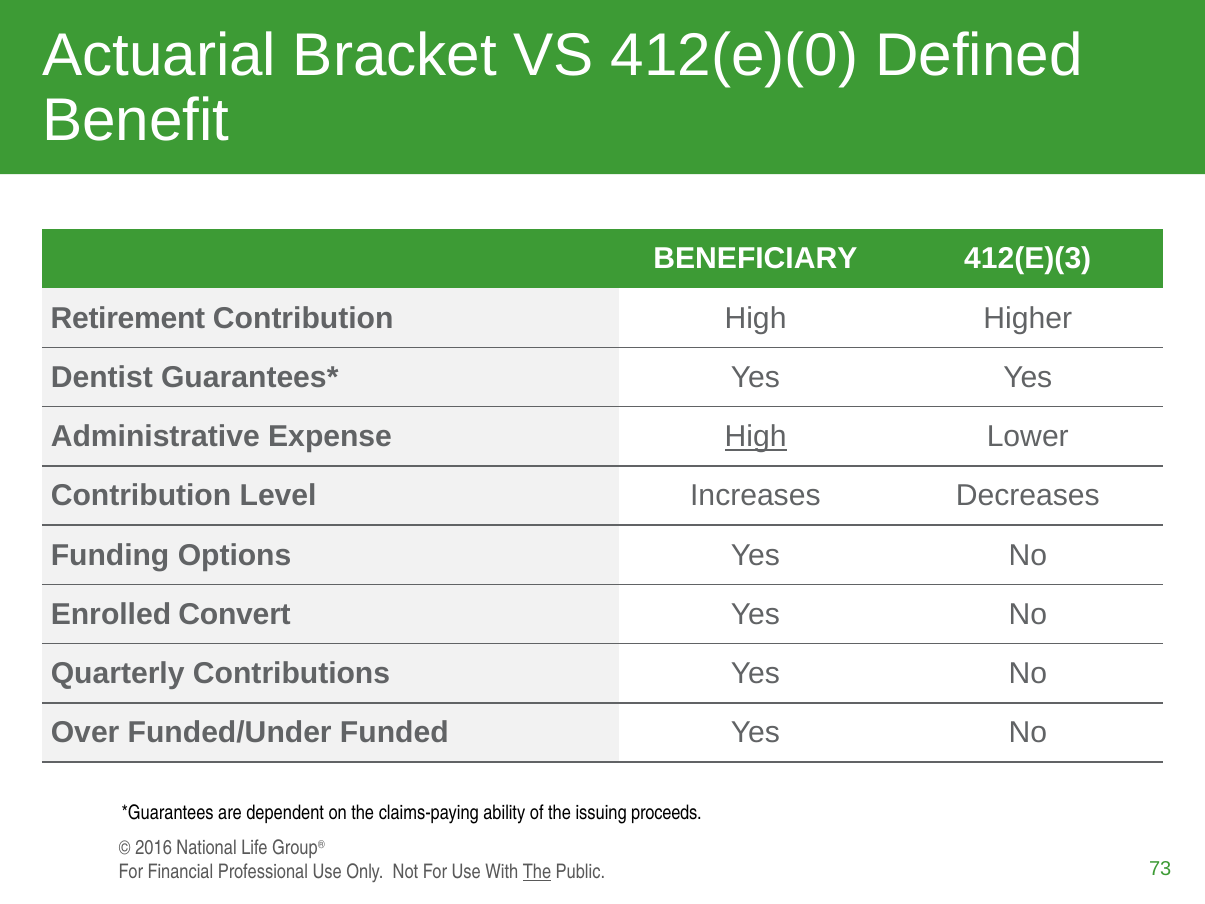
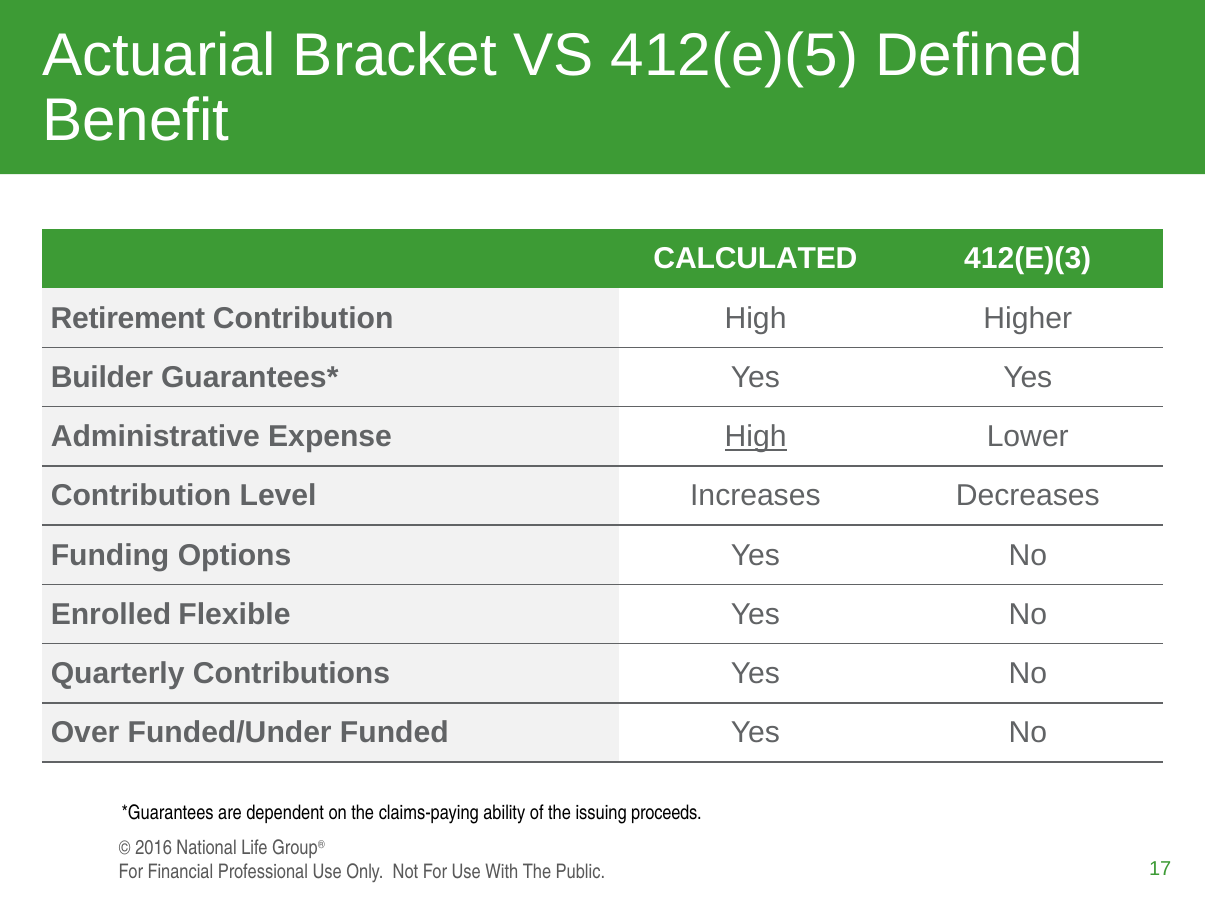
412(e)(0: 412(e)(0 -> 412(e)(5 (735, 55)
BENEFICIARY: BENEFICIARY -> CALCULATED (755, 259)
Dentist: Dentist -> Builder (102, 377)
Convert: Convert -> Flexible (234, 614)
The underline: present -> none (537, 871)
73: 73 -> 17 (1160, 869)
